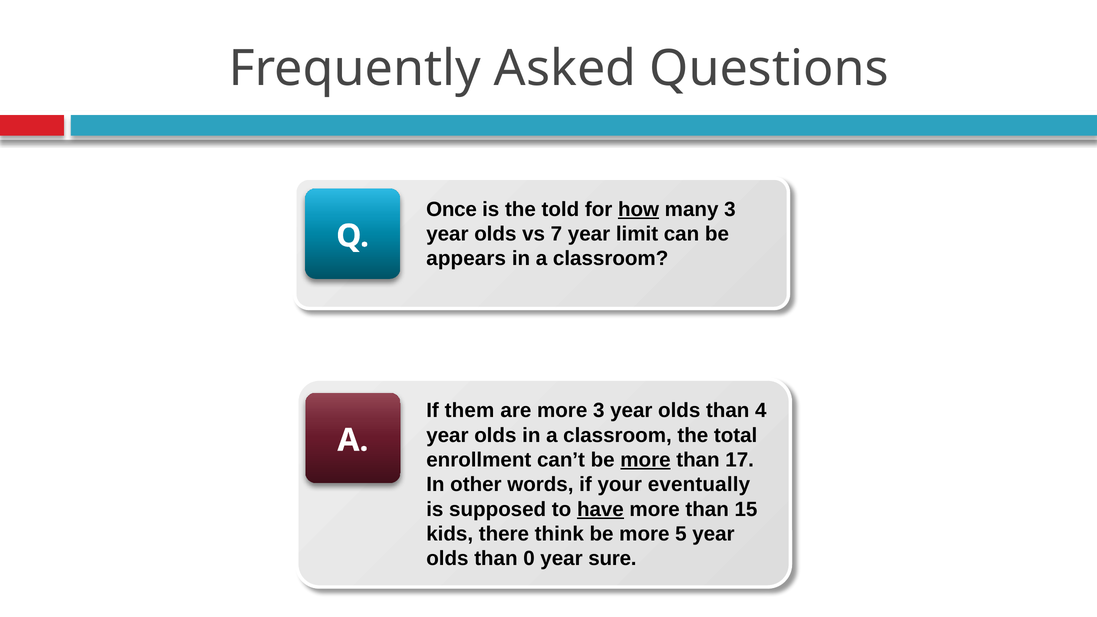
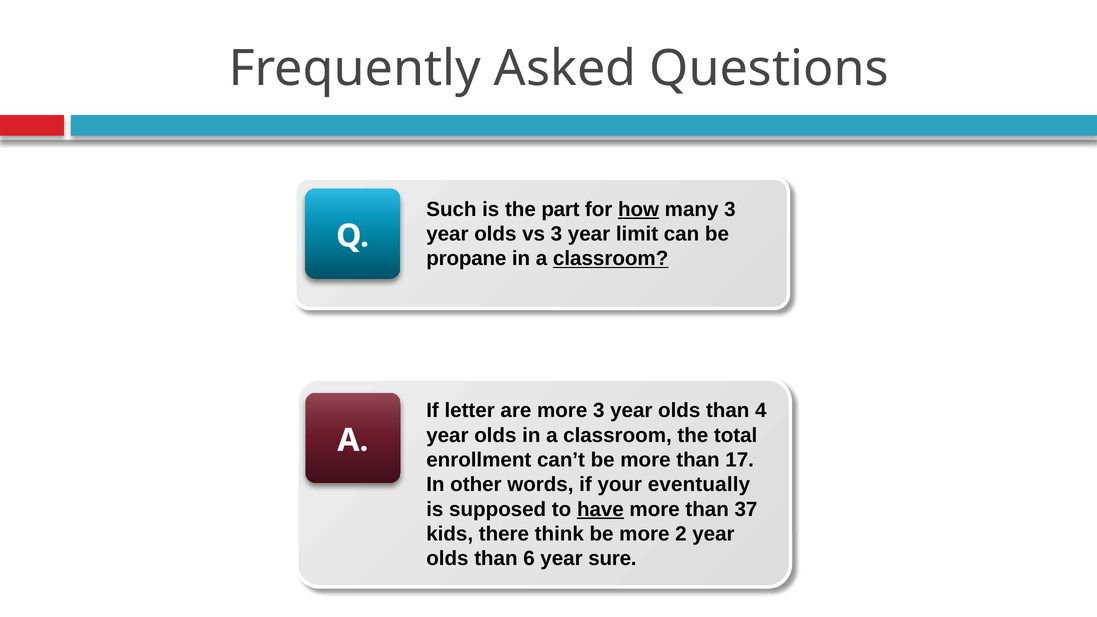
Once: Once -> Such (451, 209)
told: told -> part (560, 209)
vs 7: 7 -> 3 (556, 234)
appears: appears -> propane (466, 259)
classroom underline: none -> present (611, 259)
them: them -> letter (470, 411)
more underline: present -> none (645, 460)
15: 15 -> 37 (746, 509)
5: 5 -> 2 (681, 534)
0: 0 -> 6 (529, 559)
